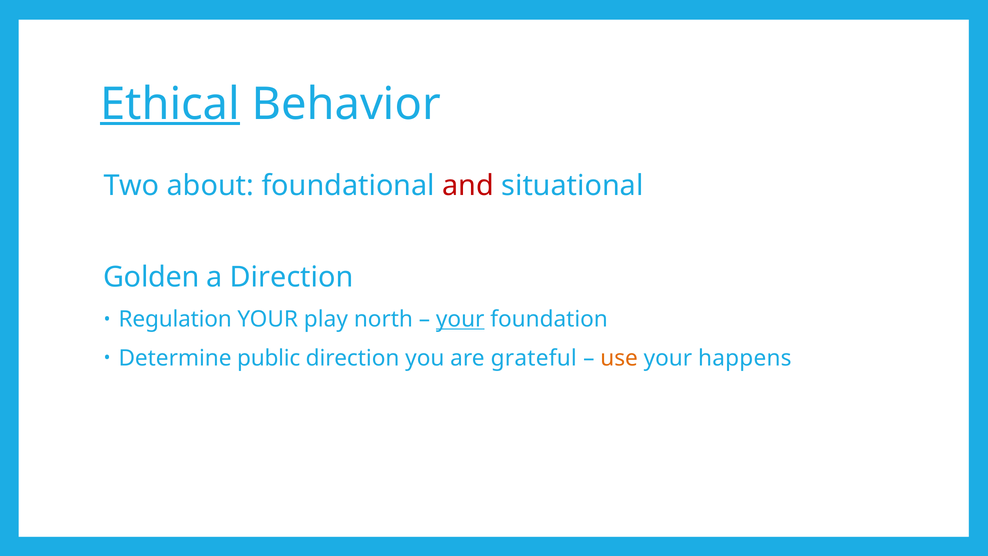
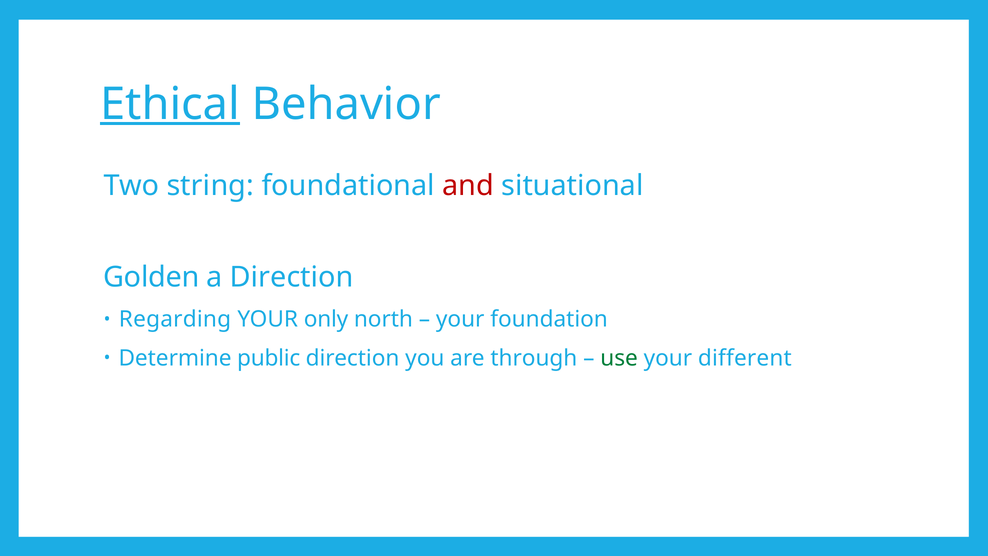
about: about -> string (210, 186)
Regulation: Regulation -> Regarding (175, 319)
play: play -> only (326, 319)
your underline: present -> none (460, 319)
grateful: grateful -> through (534, 358)
use colour: orange -> green (619, 358)
happens: happens -> different (745, 358)
